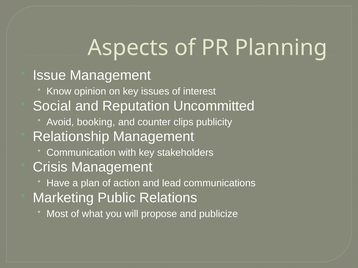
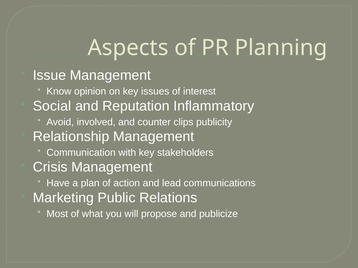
Uncommitted: Uncommitted -> Inflammatory (214, 106)
booking: booking -> involved (96, 122)
